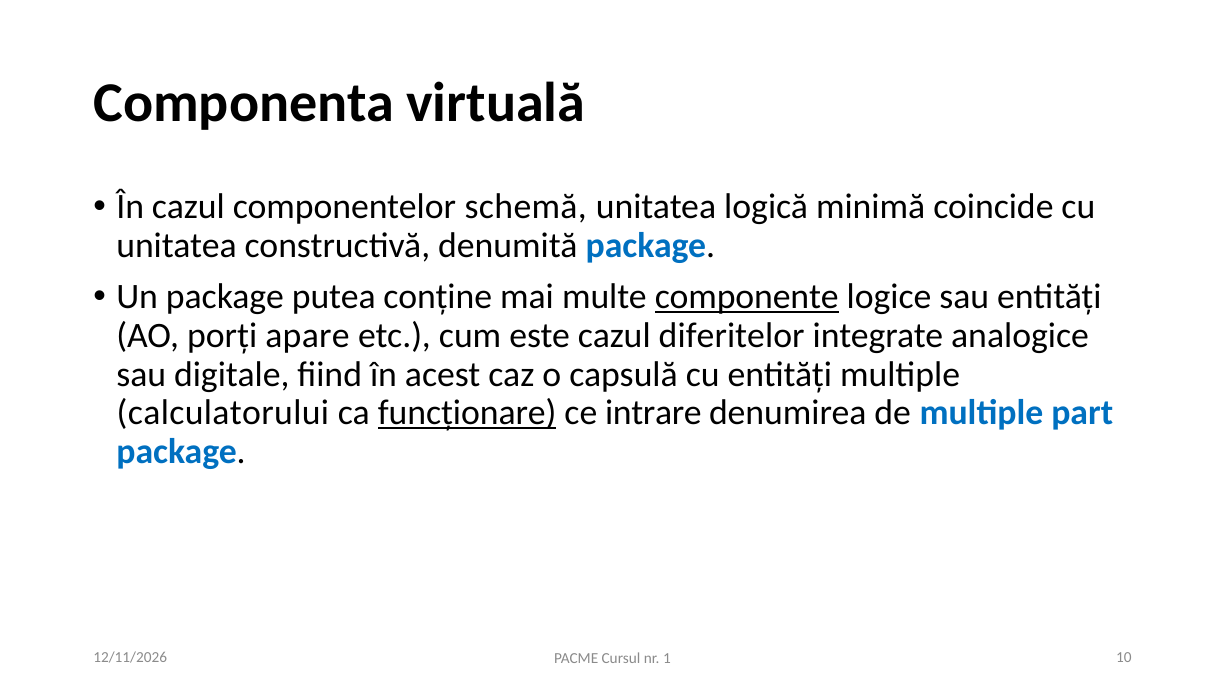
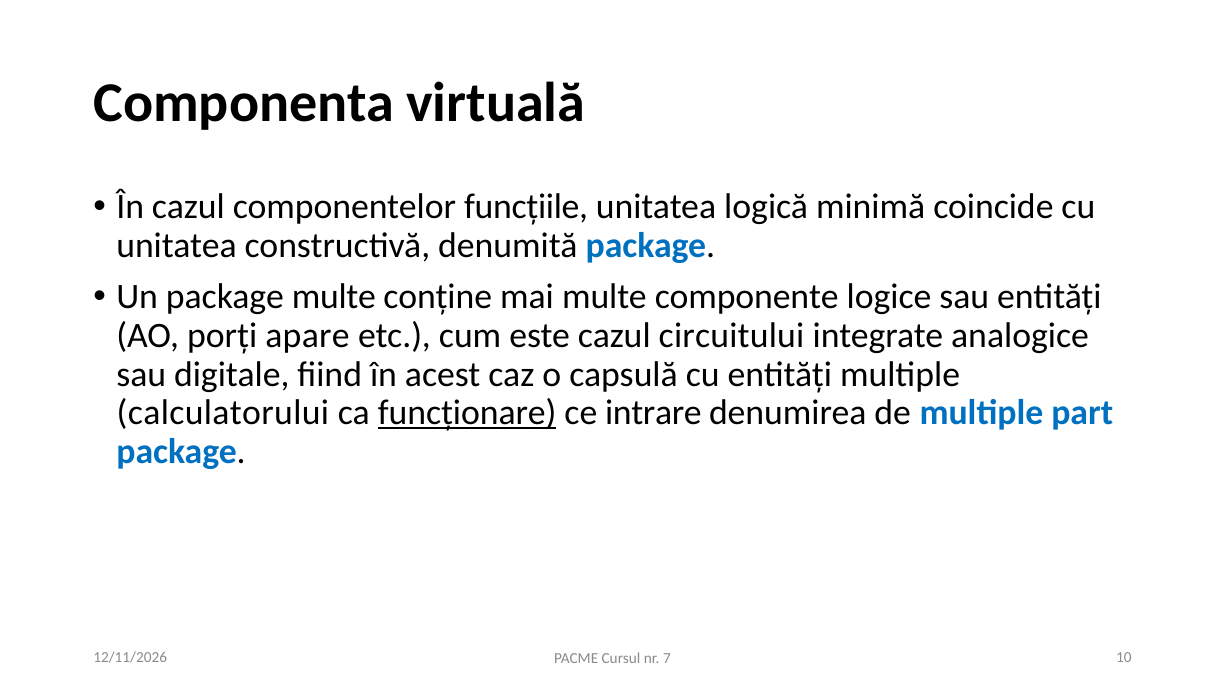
schemă: schemă -> funcțiile (526, 207)
package putea: putea -> multe (334, 297)
componente underline: present -> none (747, 297)
diferitelor: diferitelor -> circuitului (732, 336)
1: 1 -> 7 (667, 658)
